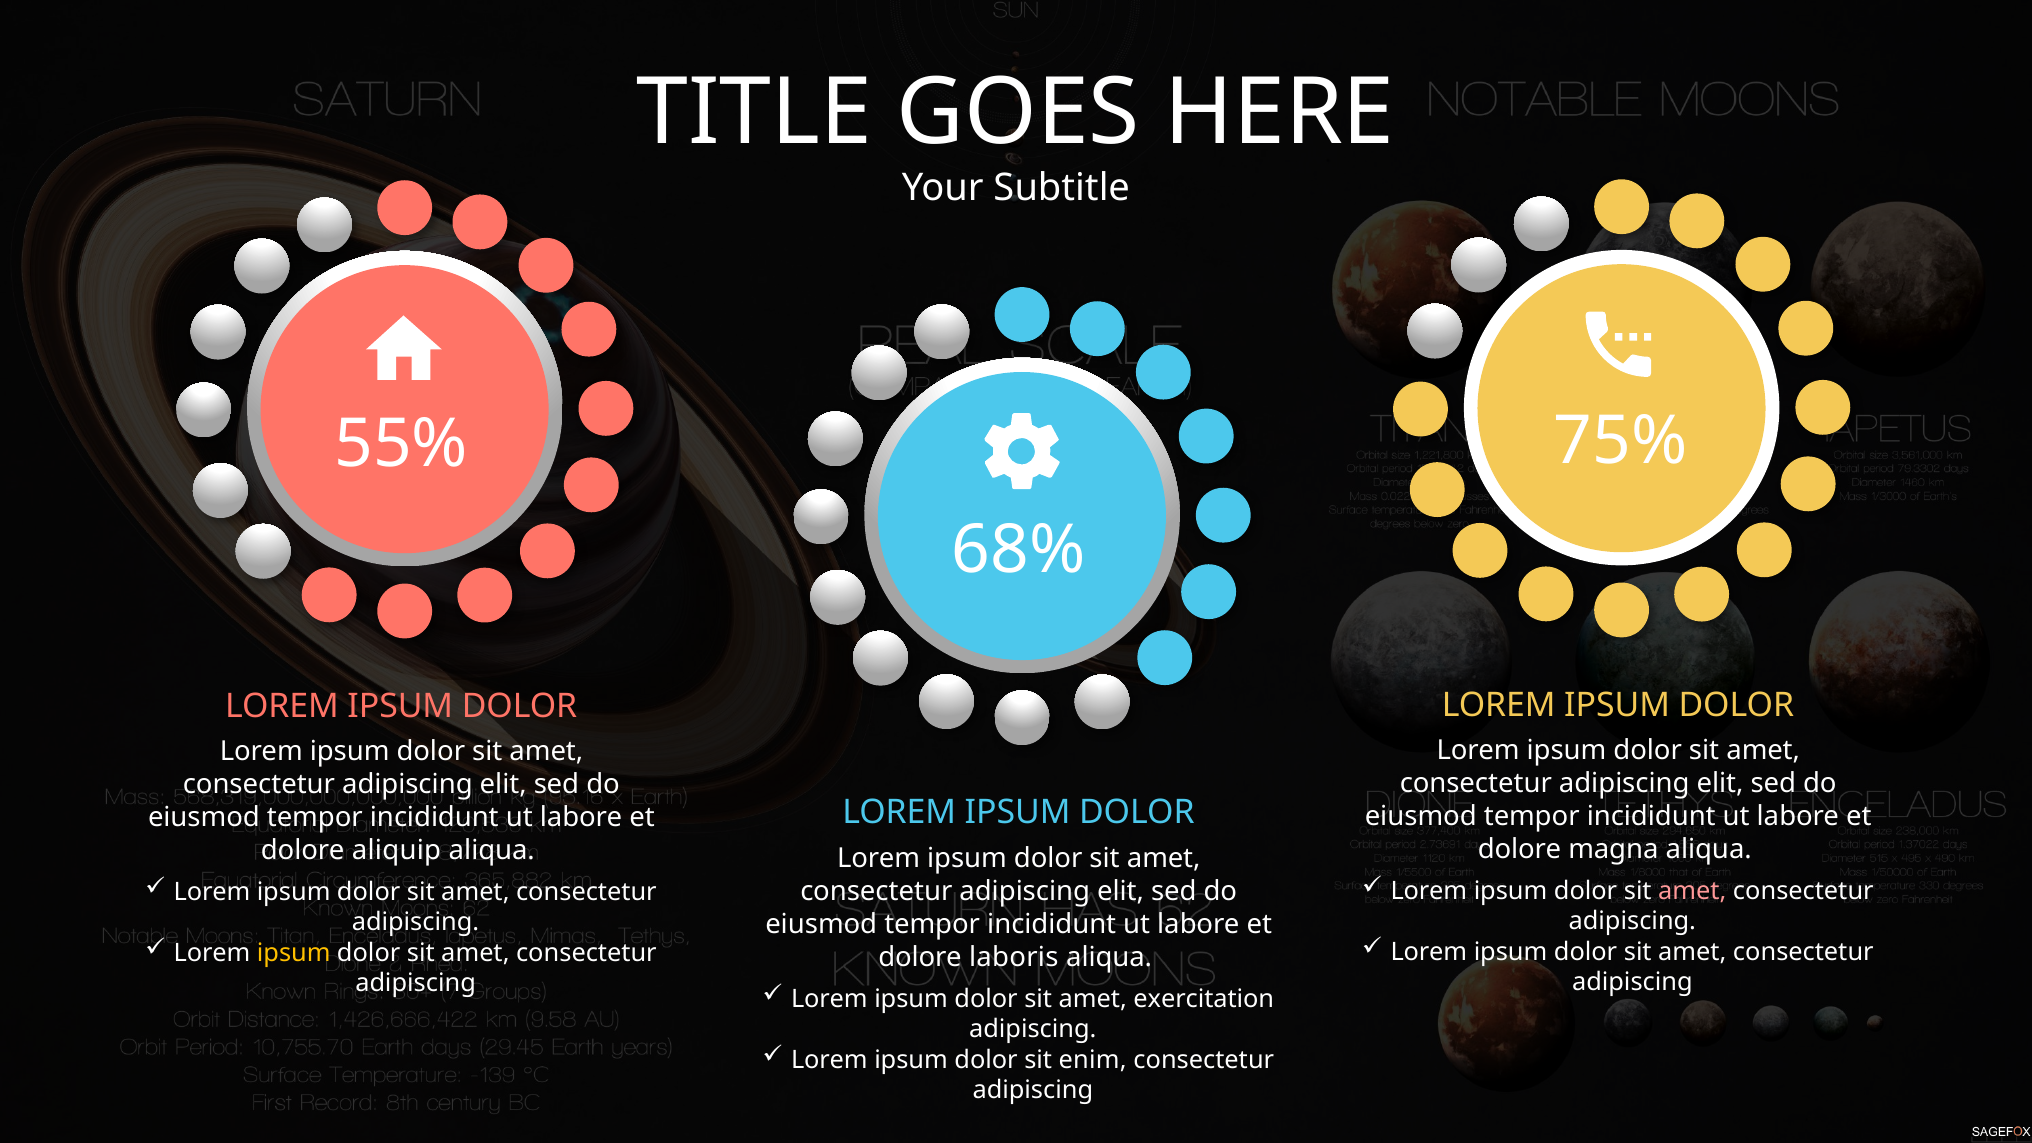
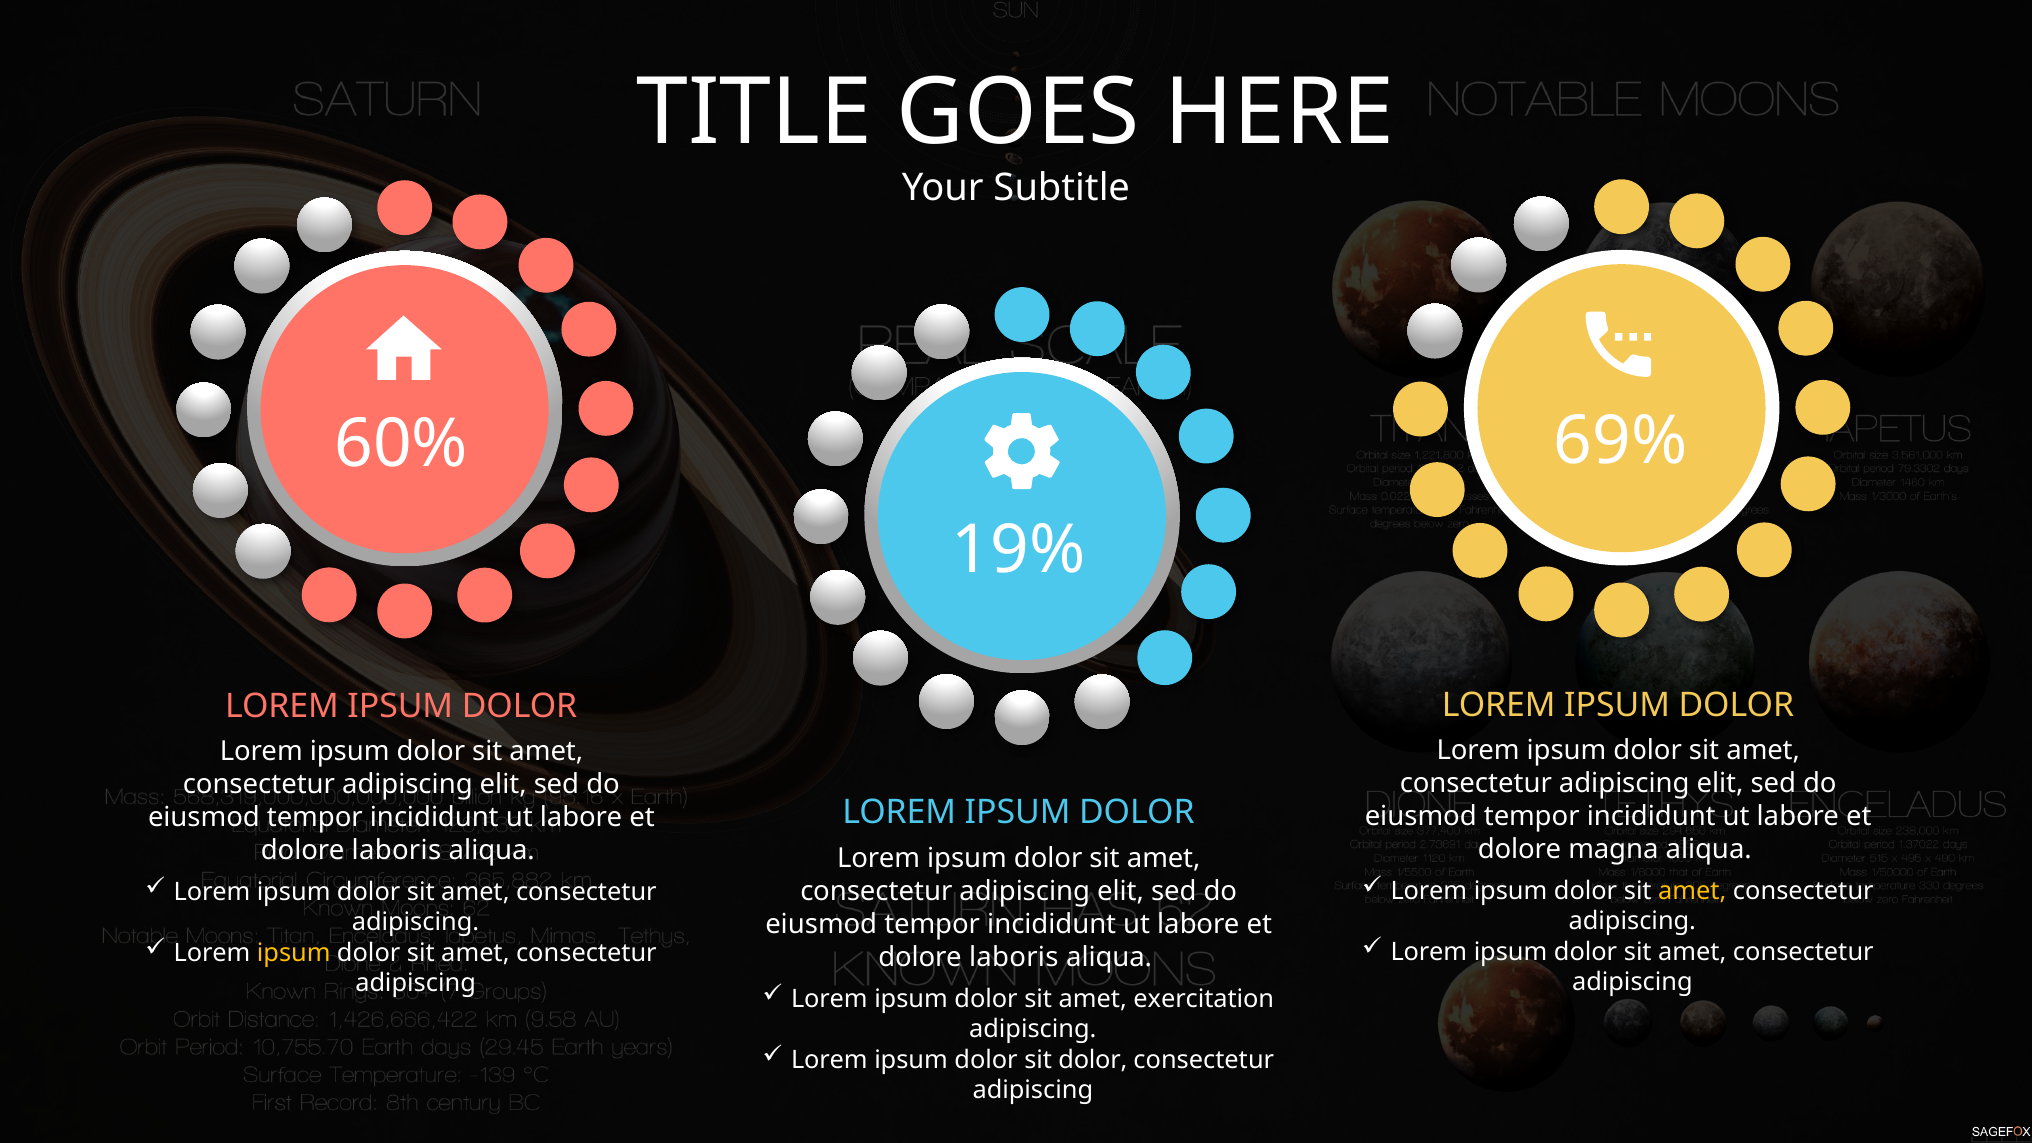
75%: 75% -> 69% (1621, 442)
55%: 55% -> 60% (401, 444)
68%: 68% -> 19% (1019, 550)
aliquip: aliquip -> laboris (396, 850)
amet colour: pink -> yellow (1692, 891)
sit enim: enim -> dolor (1093, 1060)
